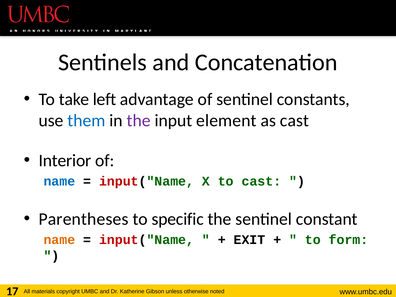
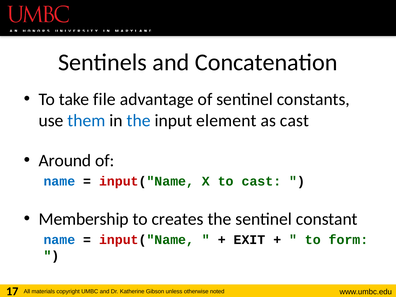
left: left -> file (104, 99)
the colour: purple -> blue (139, 120)
Interior: Interior -> Around (65, 160)
Parentheses: Parentheses -> Membership (84, 219)
specific: specific -> creates (178, 219)
name colour: orange -> blue (59, 240)
